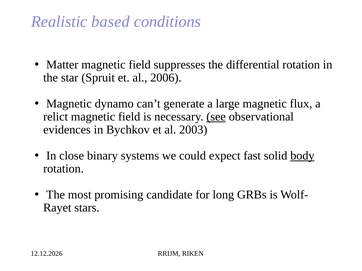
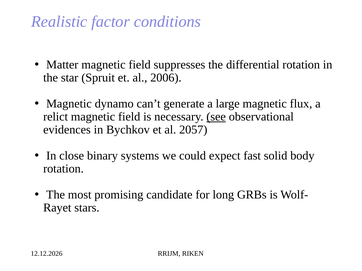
based: based -> factor (111, 22)
2003: 2003 -> 2057 (193, 130)
body underline: present -> none (302, 156)
